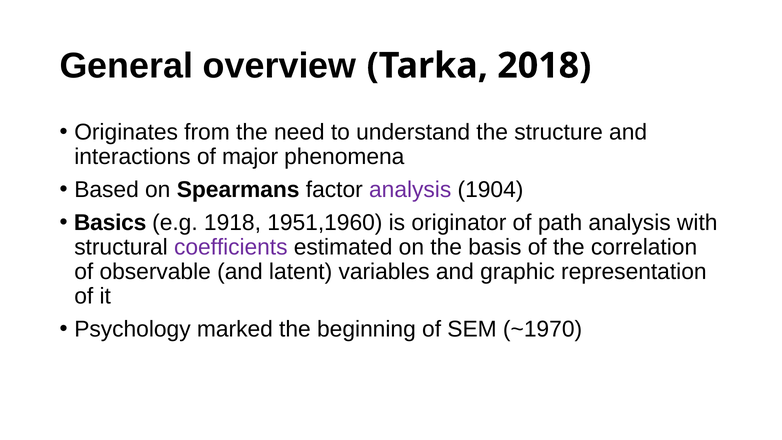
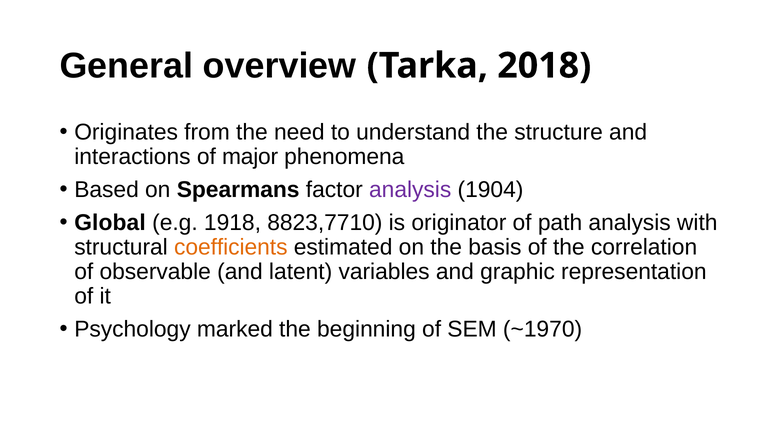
Basics: Basics -> Global (110, 222)
1951,1960: 1951,1960 -> 8823,7710 (325, 222)
coefficients colour: purple -> orange (231, 247)
